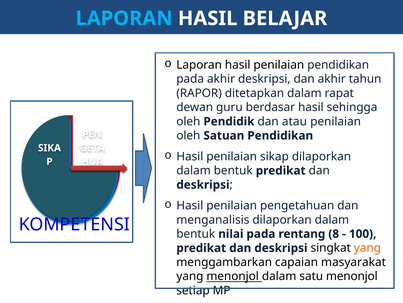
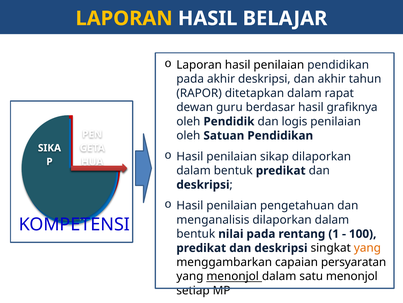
LAPORAN colour: light blue -> yellow (124, 18)
sehingga: sehingga -> grafiknya (352, 107)
atau: atau -> logis (295, 121)
8: 8 -> 1 (334, 233)
masyarakat: masyarakat -> persyaratan (354, 262)
